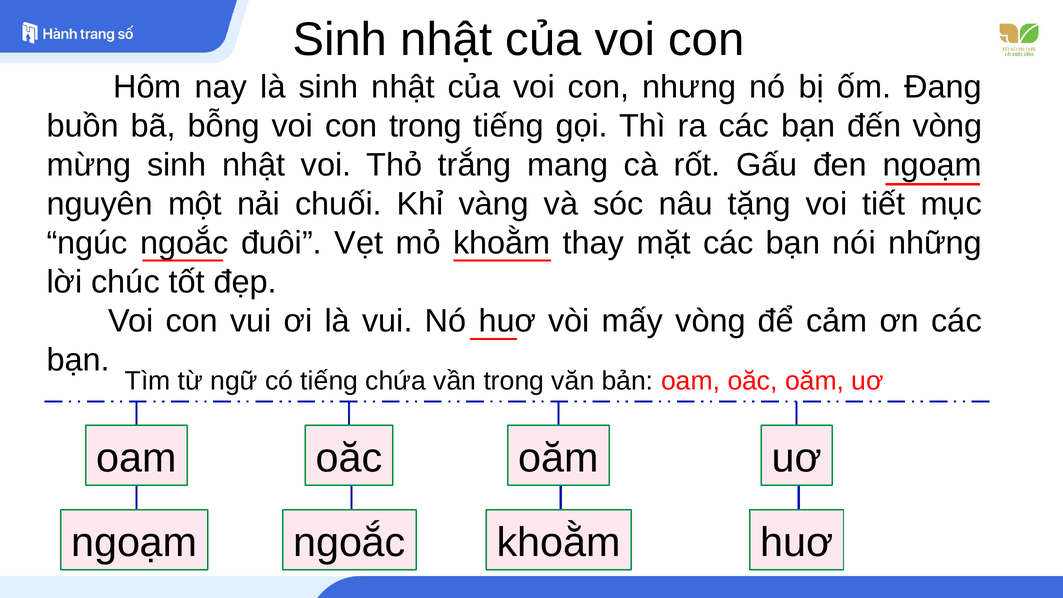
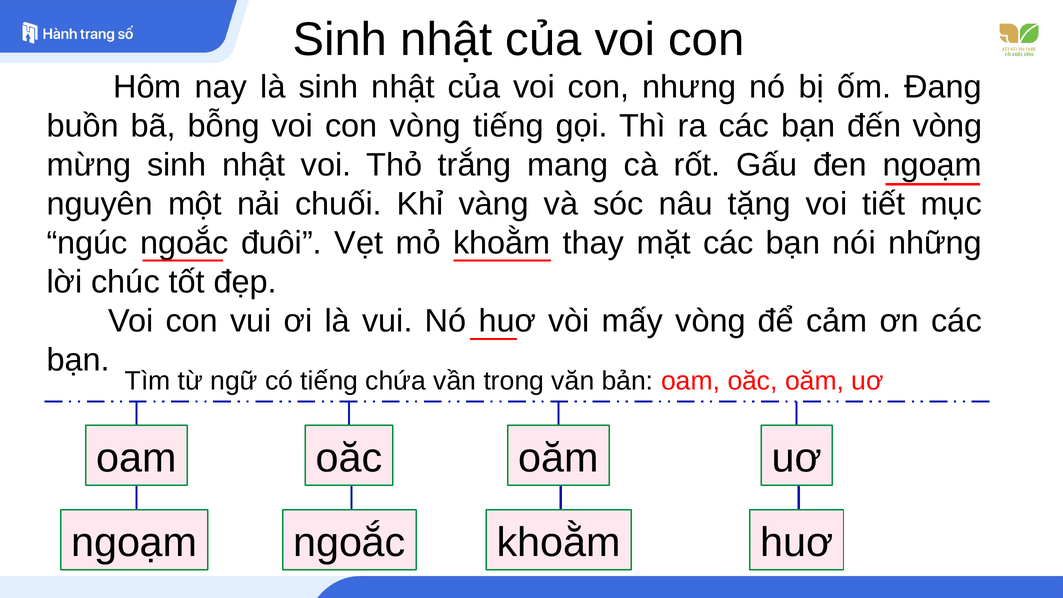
con trong: trong -> vòng (425, 126)
